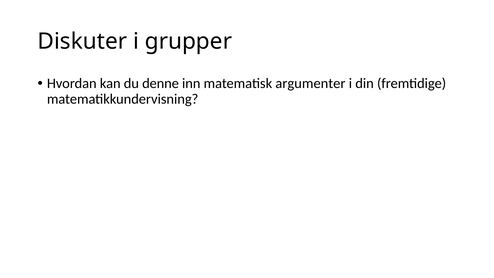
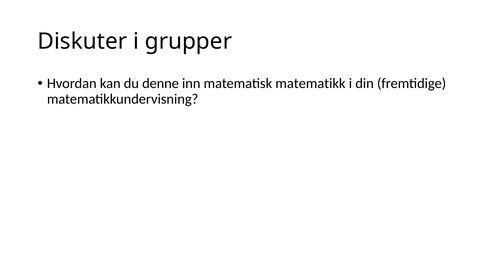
argumenter: argumenter -> matematikk (310, 84)
